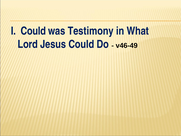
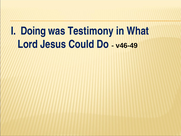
I Could: Could -> Doing (33, 31)
